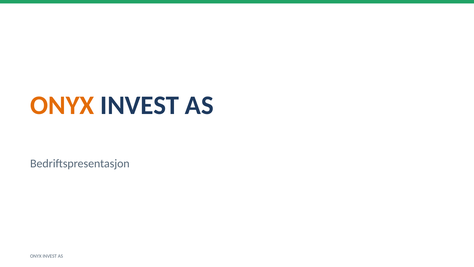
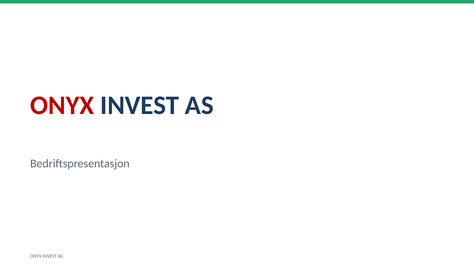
ONYX colour: orange -> red (62, 105)
